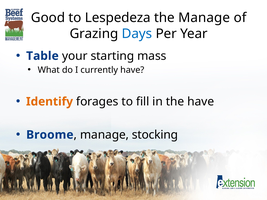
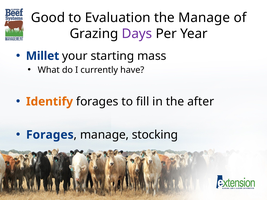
Lespedeza: Lespedeza -> Evaluation (118, 18)
Days colour: blue -> purple (137, 34)
Table: Table -> Millet (43, 56)
the have: have -> after (201, 102)
Broome: Broome -> Forages (50, 135)
